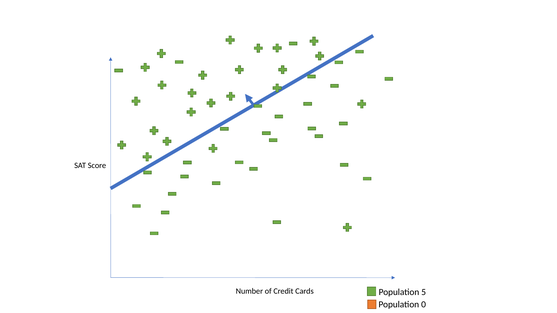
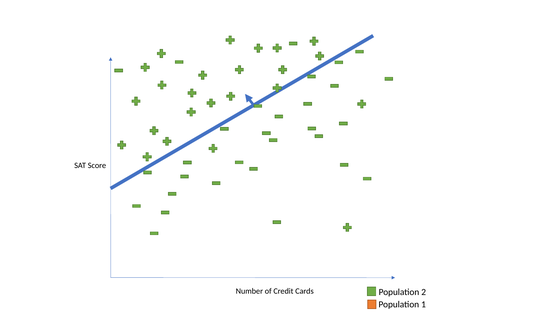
5: 5 -> 2 (424, 292)
0: 0 -> 1 (424, 305)
